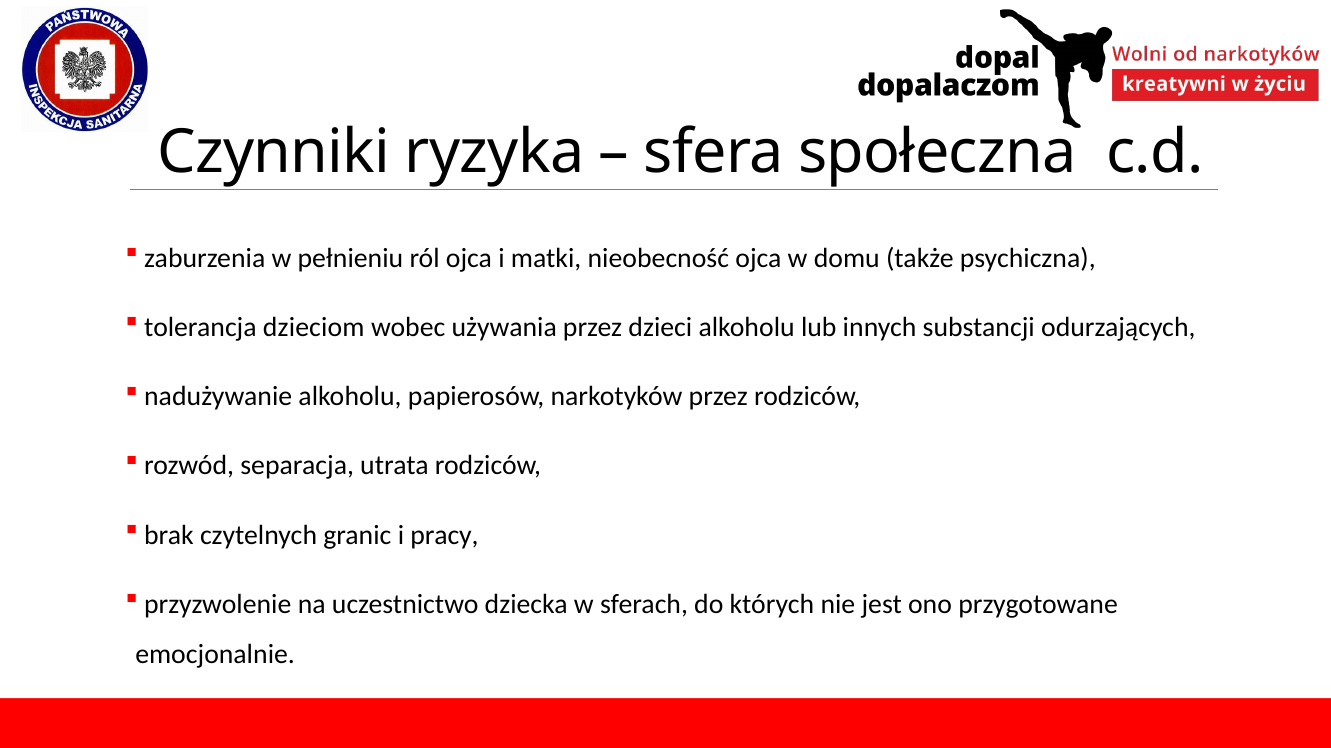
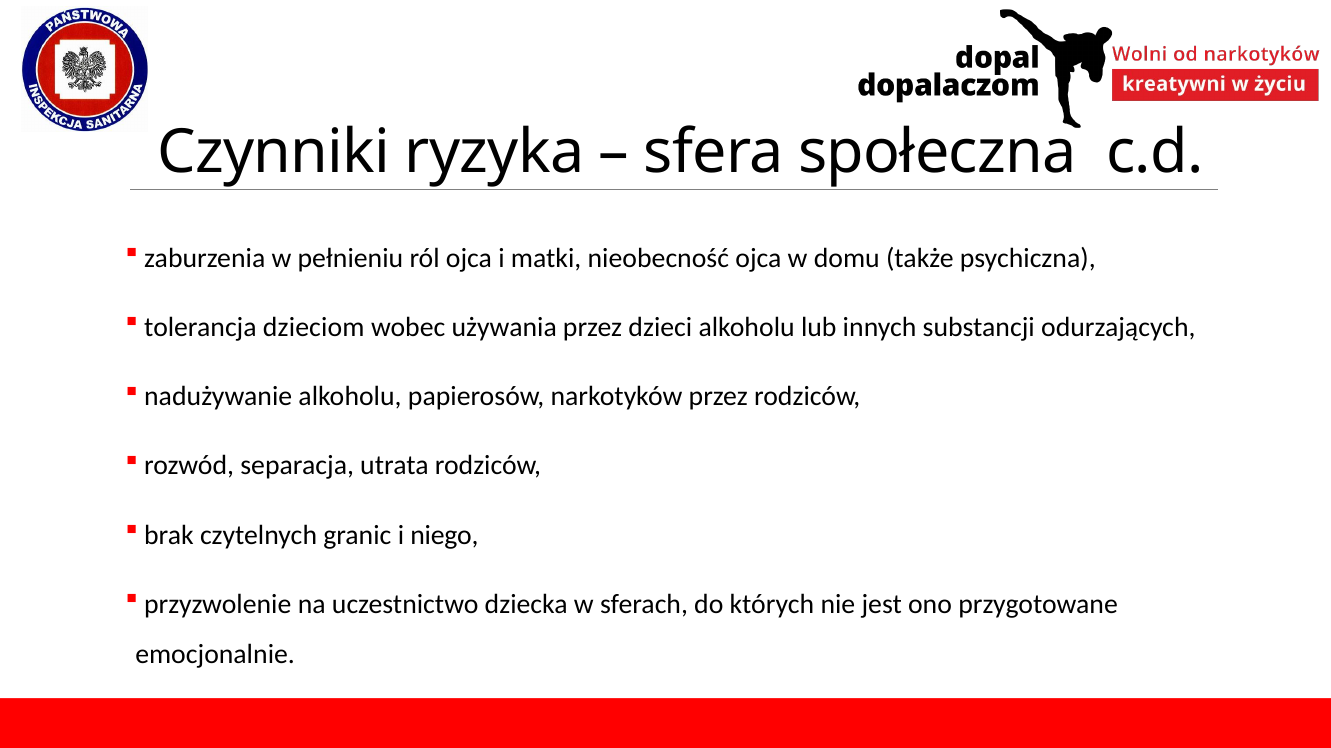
pracy: pracy -> niego (444, 535)
